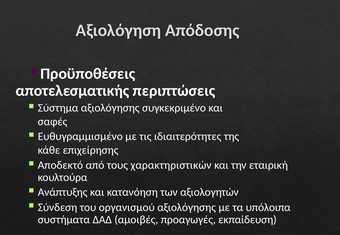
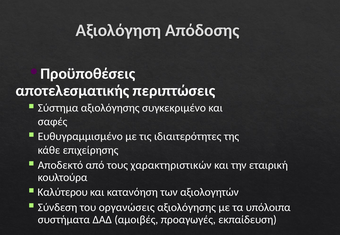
Ανάπτυξης: Ανάπτυξης -> Καλύτερου (63, 192)
οργανισμού: οργανισμού -> οργανώσεις (127, 208)
